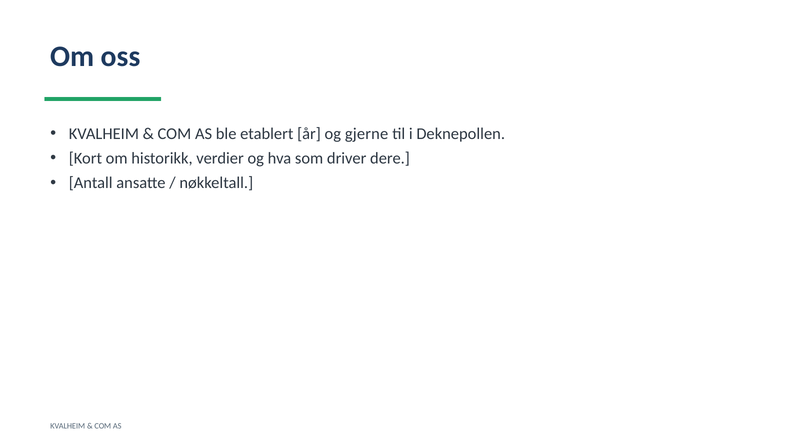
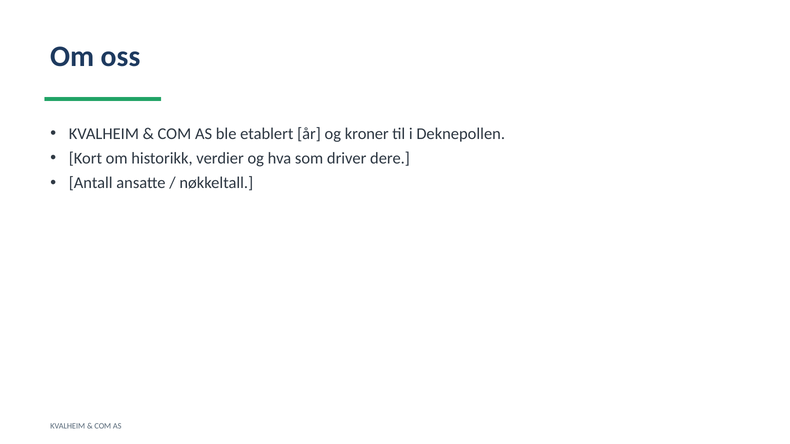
gjerne: gjerne -> kroner (367, 134)
